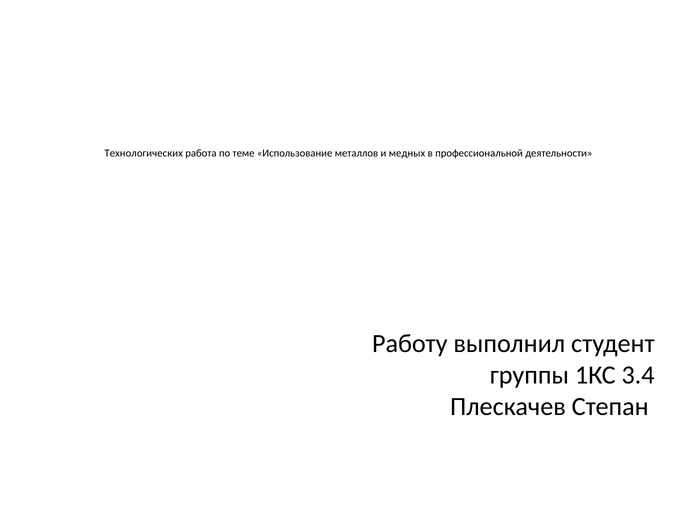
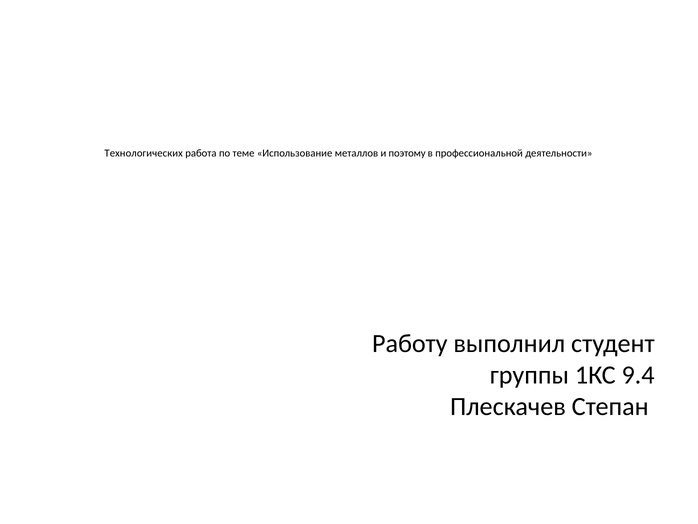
медных: медных -> поэтому (407, 153)
3.4: 3.4 -> 9.4 (638, 375)
